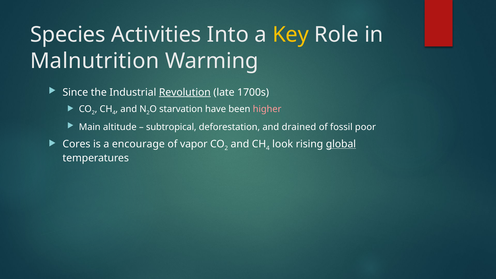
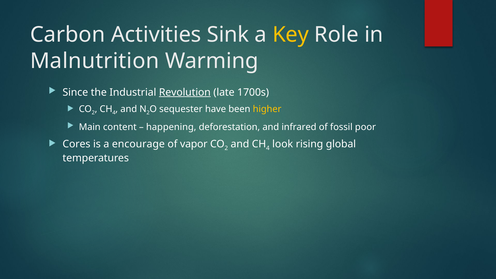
Species: Species -> Carbon (68, 35)
Into: Into -> Sink (228, 35)
starvation: starvation -> sequester (181, 109)
higher colour: pink -> yellow (267, 109)
altitude: altitude -> content (120, 127)
subtropical: subtropical -> happening (171, 127)
drained: drained -> infrared (299, 127)
global underline: present -> none (341, 144)
